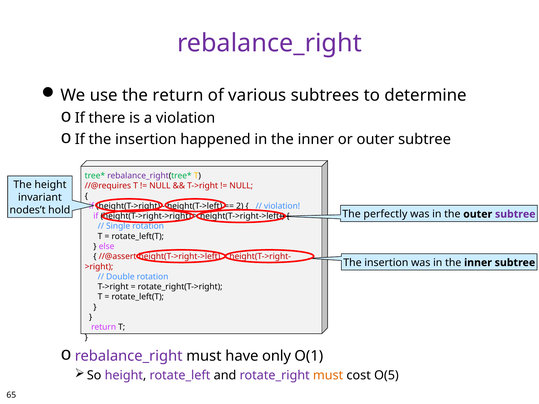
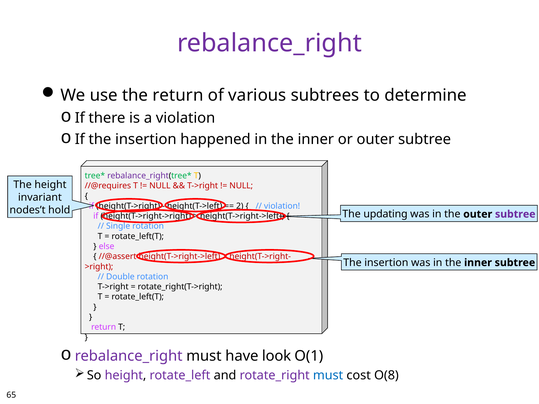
perfectly: perfectly -> updating (386, 214)
only: only -> look (277, 356)
must colour: orange -> blue (328, 376)
O(5: O(5 -> O(8 (386, 376)
